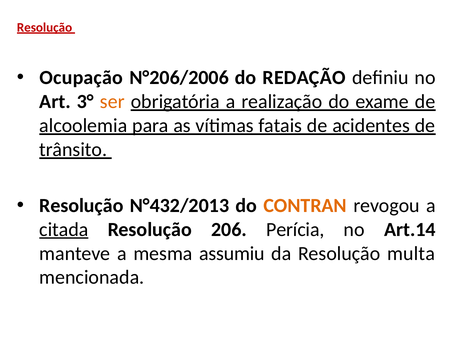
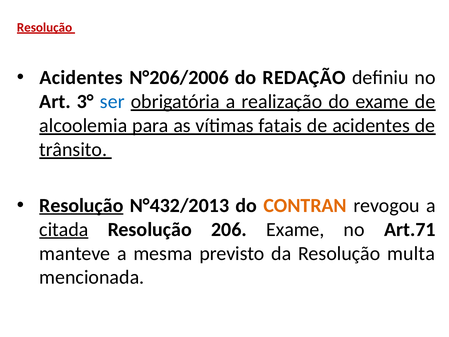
Ocupação: Ocupação -> Acidentes (81, 78)
ser colour: orange -> blue (112, 102)
Resolução underline: none -> present (81, 205)
206 Perícia: Perícia -> Exame (295, 229)
Art.14: Art.14 -> Art.71 (410, 229)
assumiu: assumiu -> previsto (232, 253)
